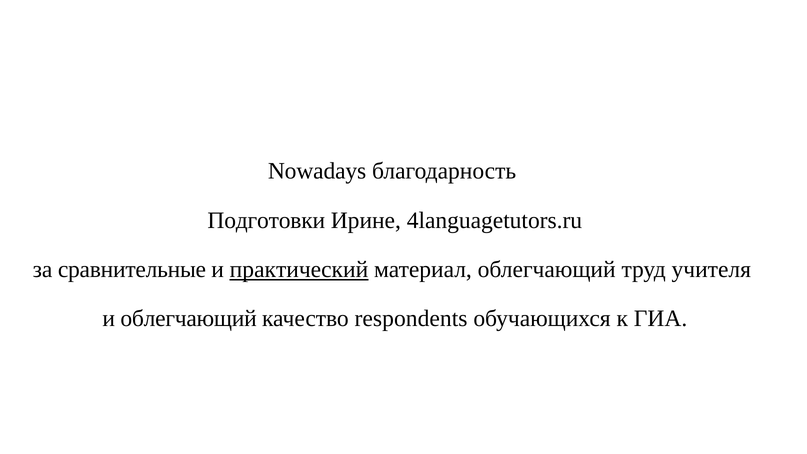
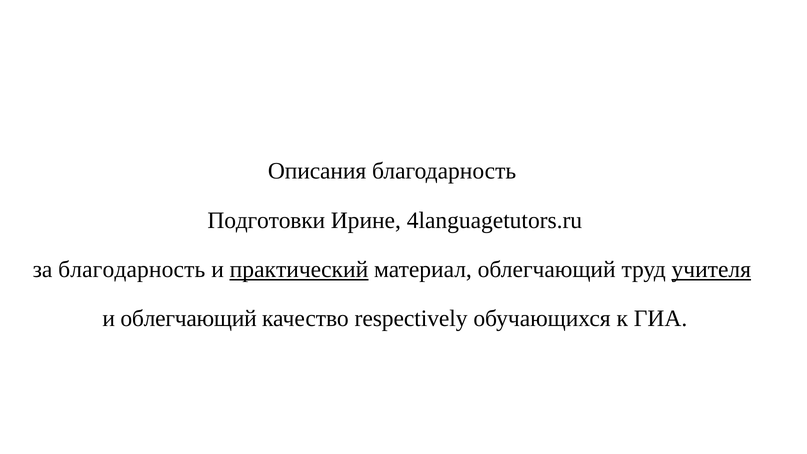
Nowadays: Nowadays -> Описания (317, 171)
за сравнительные: сравнительные -> благодарность (132, 269)
учителя underline: none -> present (711, 269)
respondents: respondents -> respectively (411, 318)
